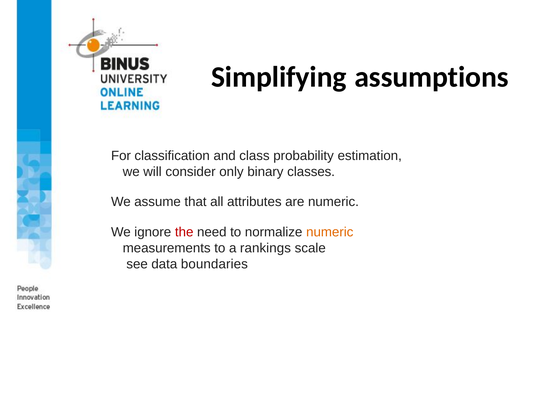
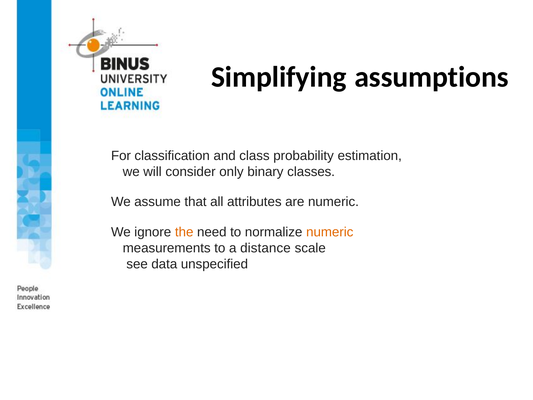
the colour: red -> orange (184, 232)
rankings: rankings -> distance (265, 248)
boundaries: boundaries -> unspecified (214, 264)
